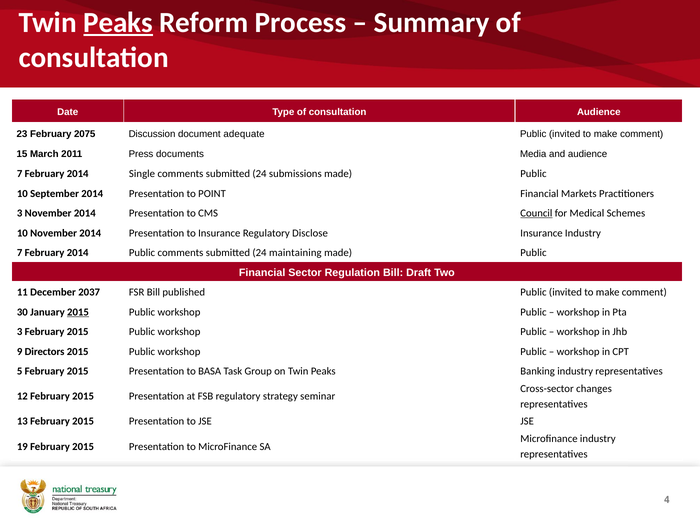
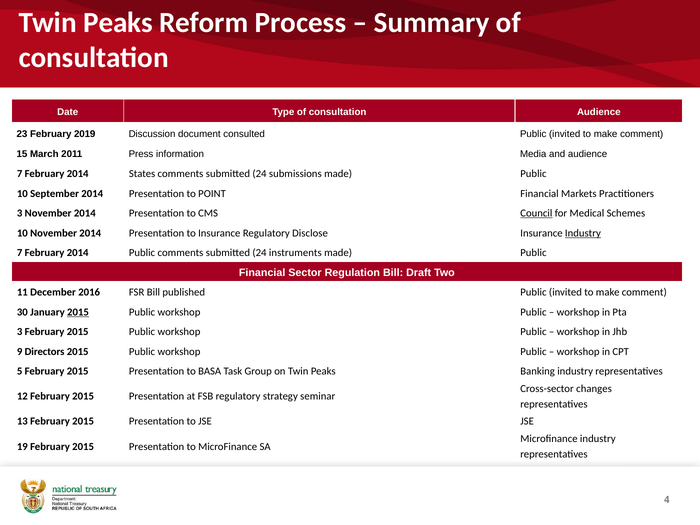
Peaks underline: present -> none (118, 22)
2075: 2075 -> 2019 (85, 134)
adequate: adequate -> consulted (244, 134)
documents: documents -> information (180, 154)
Single: Single -> States (142, 174)
Industry underline: none -> present (583, 233)
maintaining: maintaining -> instruments (295, 253)
2037: 2037 -> 2016 (89, 292)
